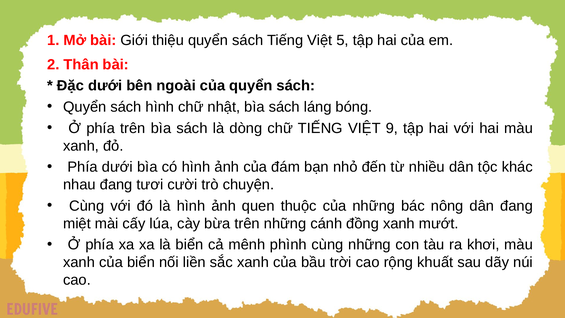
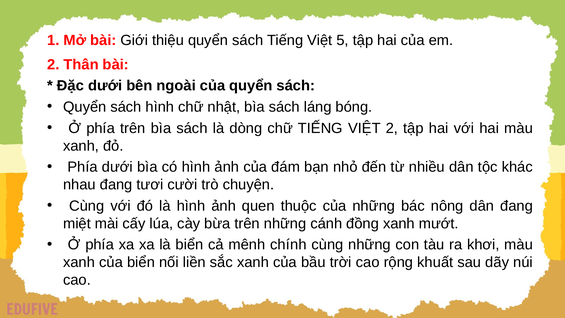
VIỆT 9: 9 -> 2 (392, 128)
phình: phình -> chính (288, 245)
